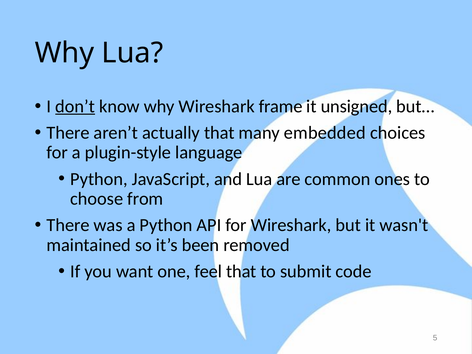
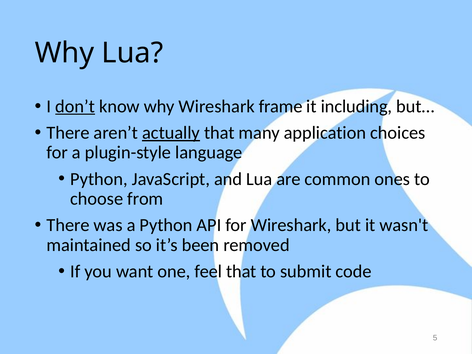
unsigned: unsigned -> including (356, 106)
actually underline: none -> present (171, 133)
embedded: embedded -> application (325, 133)
